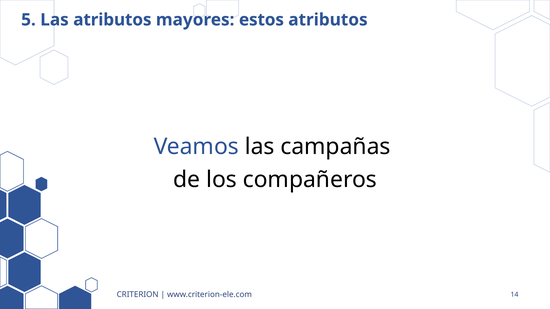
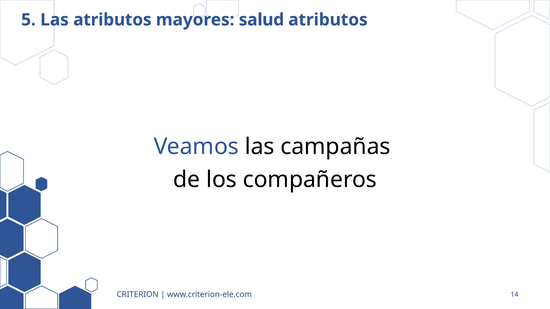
estos: estos -> salud (261, 20)
